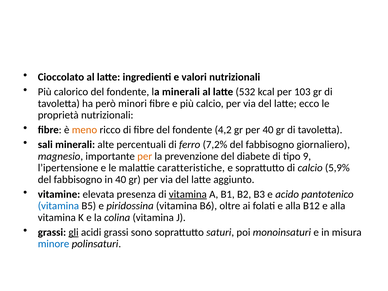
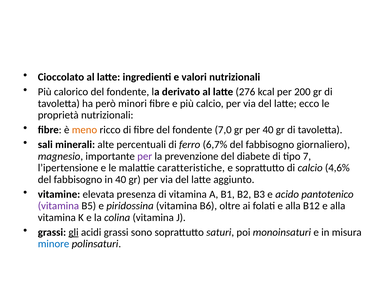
la minerali: minerali -> derivato (181, 92)
532: 532 -> 276 (245, 92)
103: 103 -> 200 (302, 92)
4,2: 4,2 -> 7,0 (223, 130)
7,2%: 7,2% -> 6,7% (215, 145)
per colour: orange -> purple (145, 156)
9: 9 -> 7 (307, 156)
5,9%: 5,9% -> 4,6% (337, 168)
vitamina underline: present -> none (188, 194)
vitamina colour: blue -> purple (58, 206)
